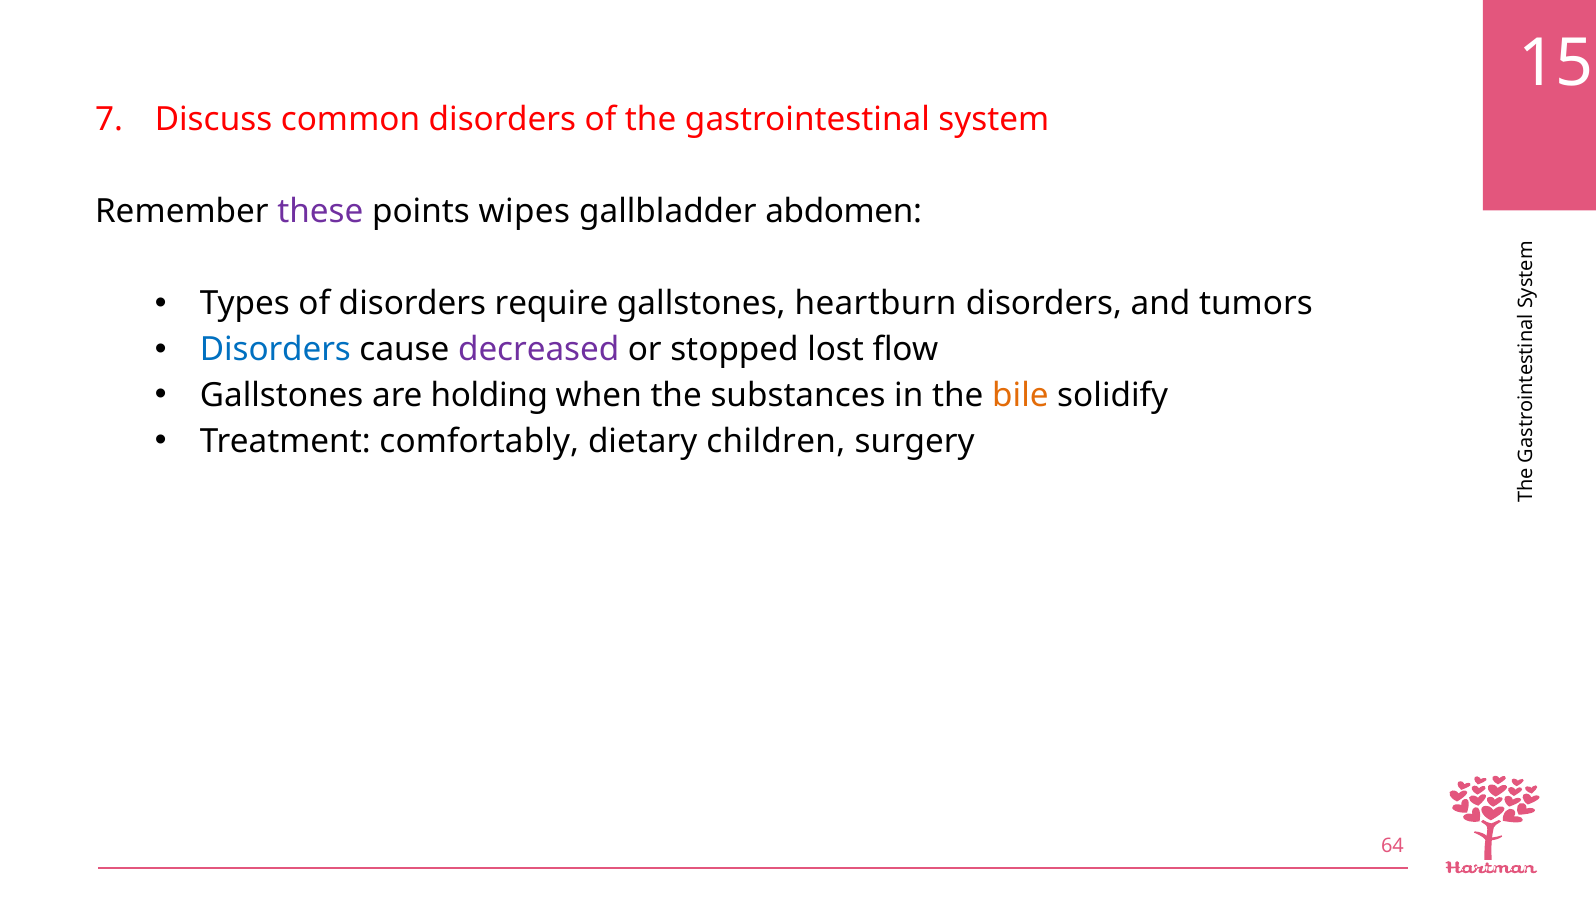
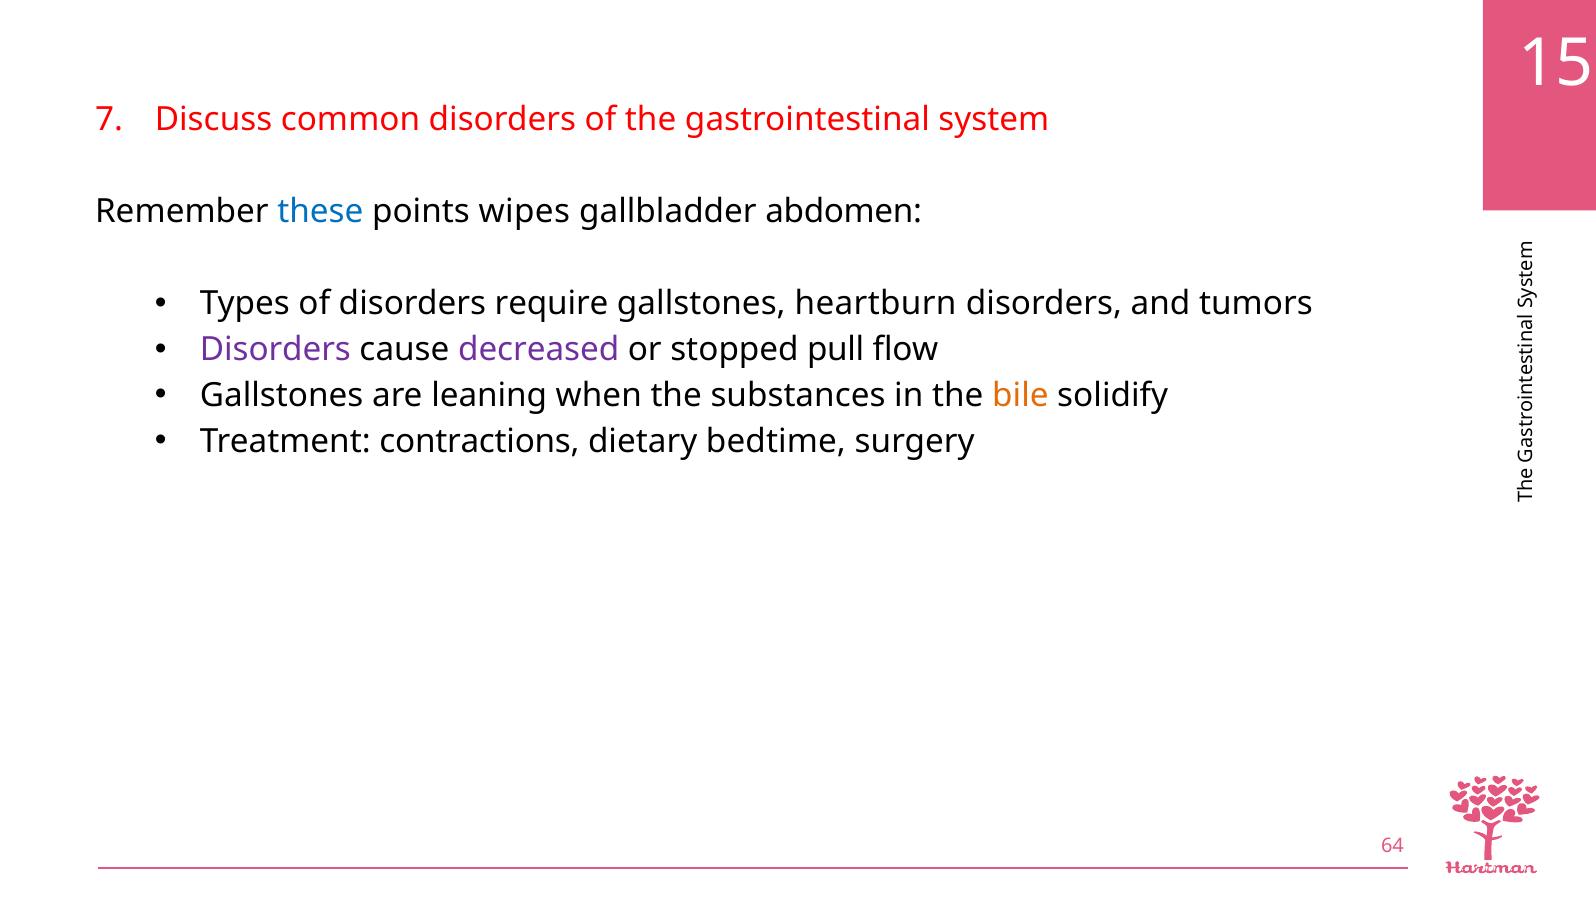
these colour: purple -> blue (320, 212)
Disorders colour: blue -> purple (275, 349)
lost: lost -> pull (836, 349)
holding: holding -> leaning (489, 395)
comfortably: comfortably -> contractions (480, 441)
children: children -> bedtime (776, 441)
